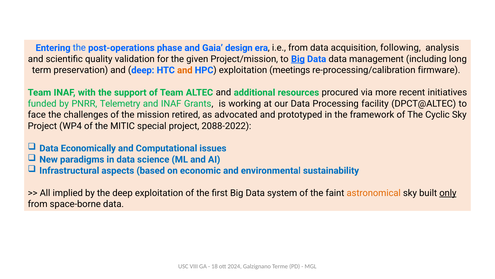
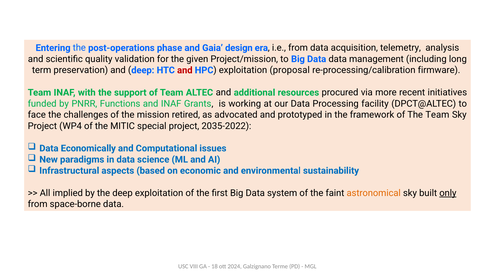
following: following -> telemetry (401, 48)
Big underline: present -> none (298, 59)
and colour: orange -> red (185, 70)
meetings: meetings -> proposal (290, 70)
Telemetry: Telemetry -> Functions (120, 103)
The Cyclic: Cyclic -> Team (437, 115)
2088-2022: 2088-2022 -> 2035-2022 (226, 126)
